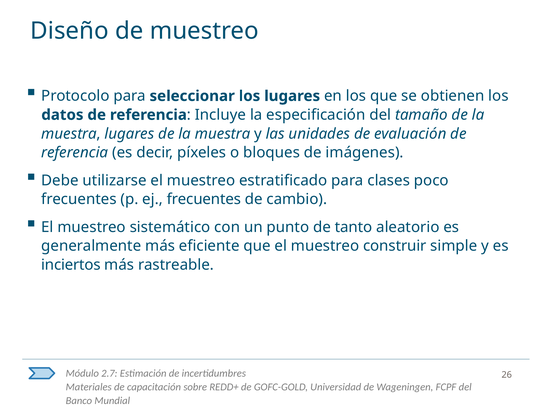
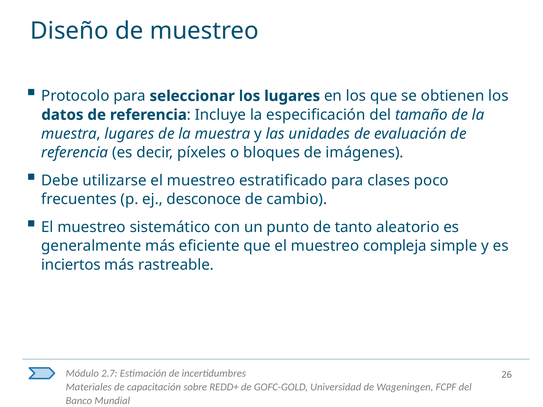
ej frecuentes: frecuentes -> desconoce (204, 199)
construir: construir -> compleja (395, 246)
